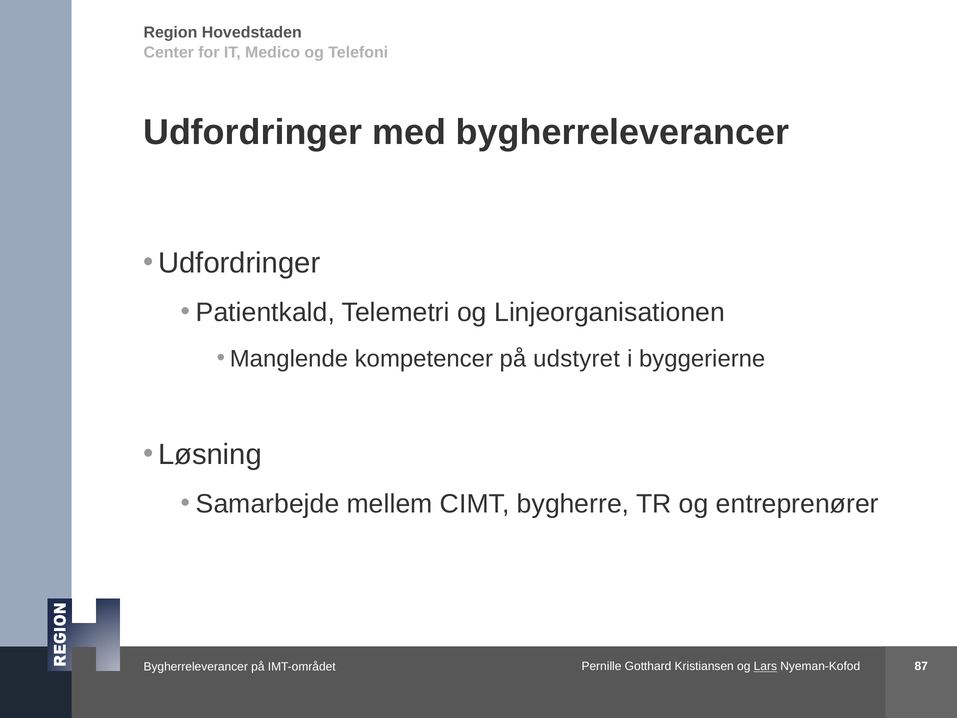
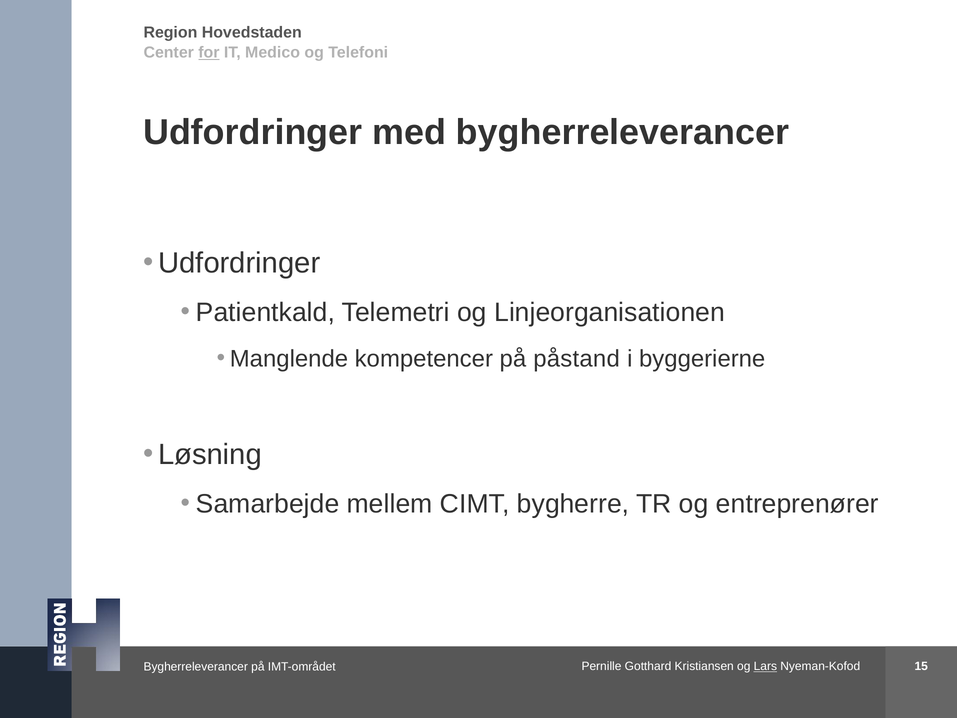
for underline: none -> present (209, 52)
udstyret: udstyret -> påstand (577, 358)
87: 87 -> 15 (921, 666)
